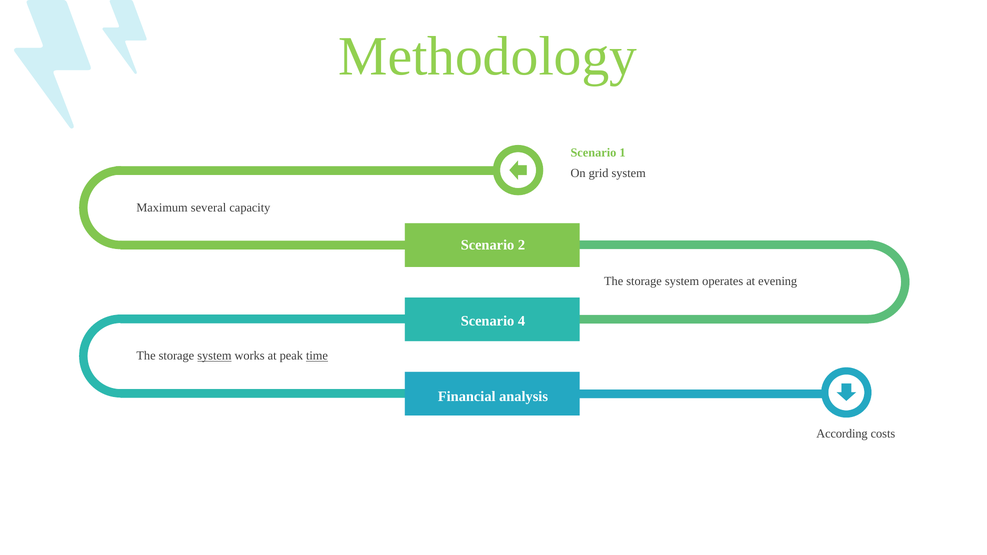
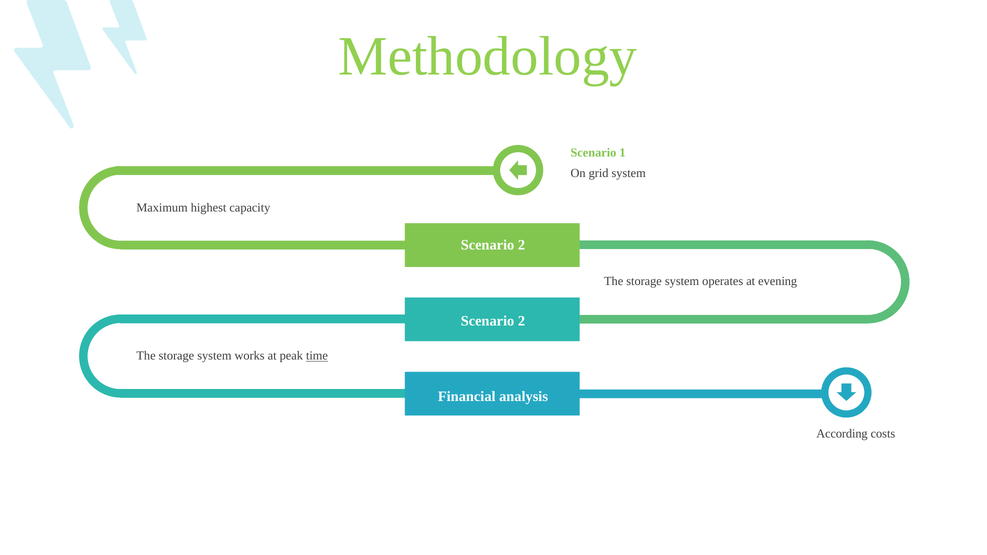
several: several -> highest (209, 208)
4: 4 -> 2 (522, 321)
system underline: present -> none (214, 356)
